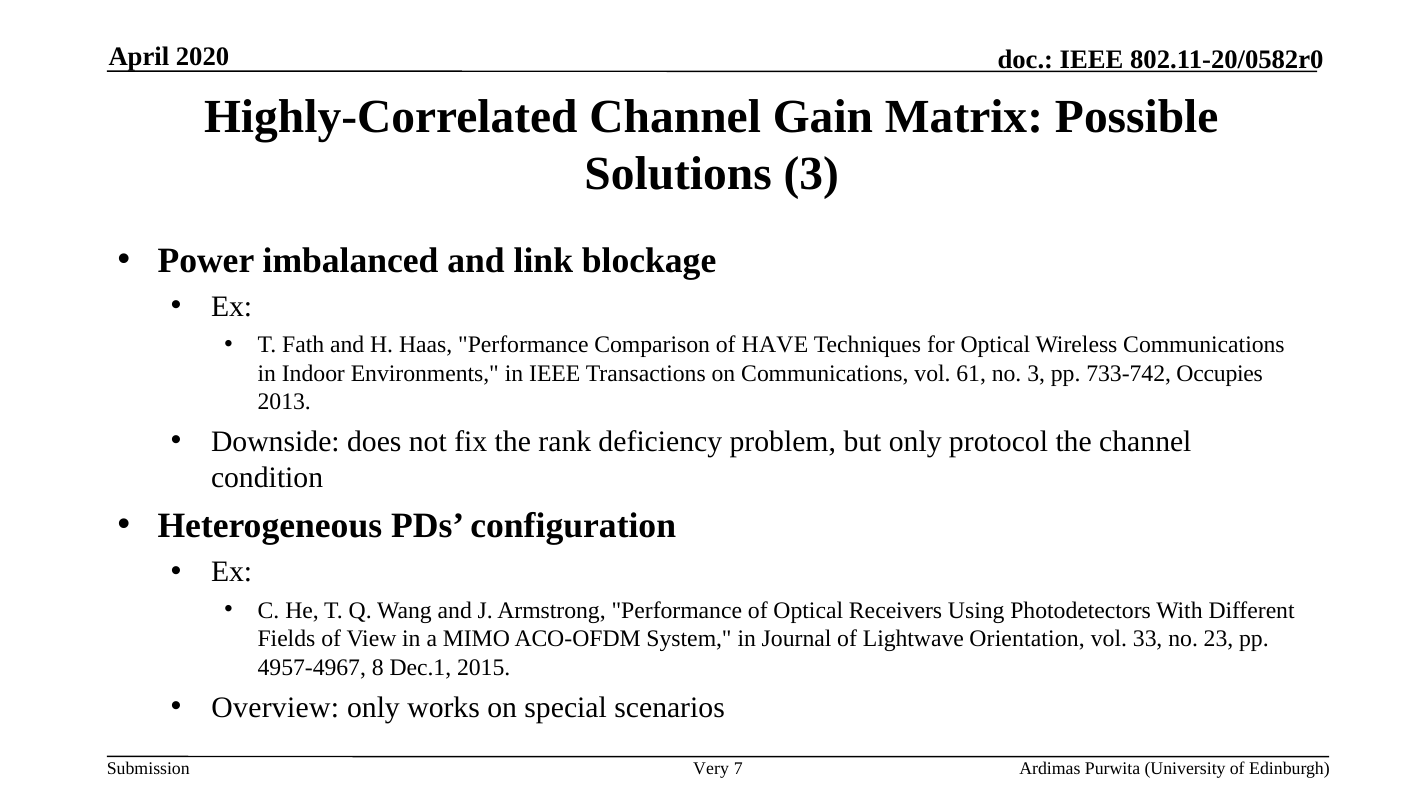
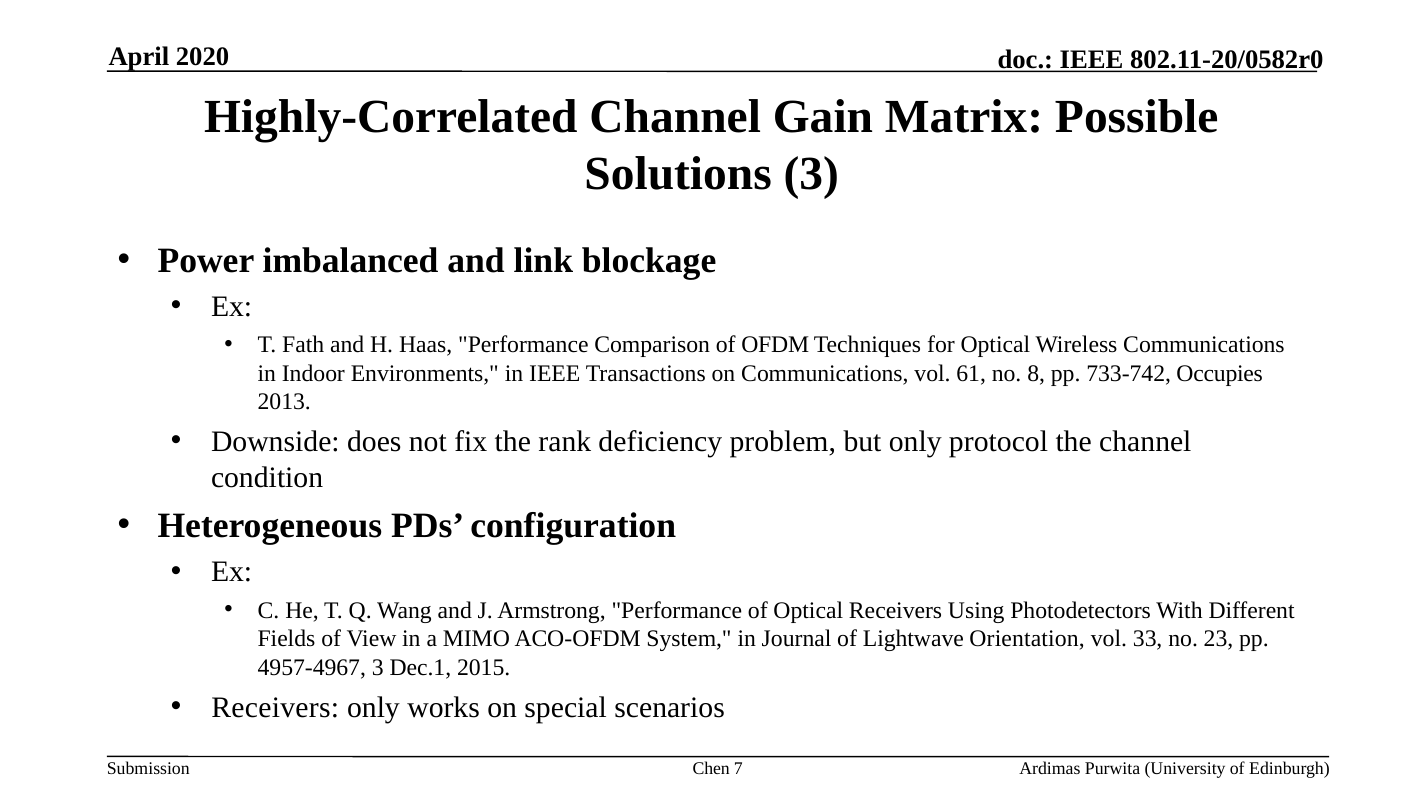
HAVE: HAVE -> OFDM (775, 345)
no 3: 3 -> 8 (1036, 374)
4957-4967 8: 8 -> 3 (378, 667)
Overview: Overview -> Receivers (275, 707)
Very: Very -> Chen (711, 768)
